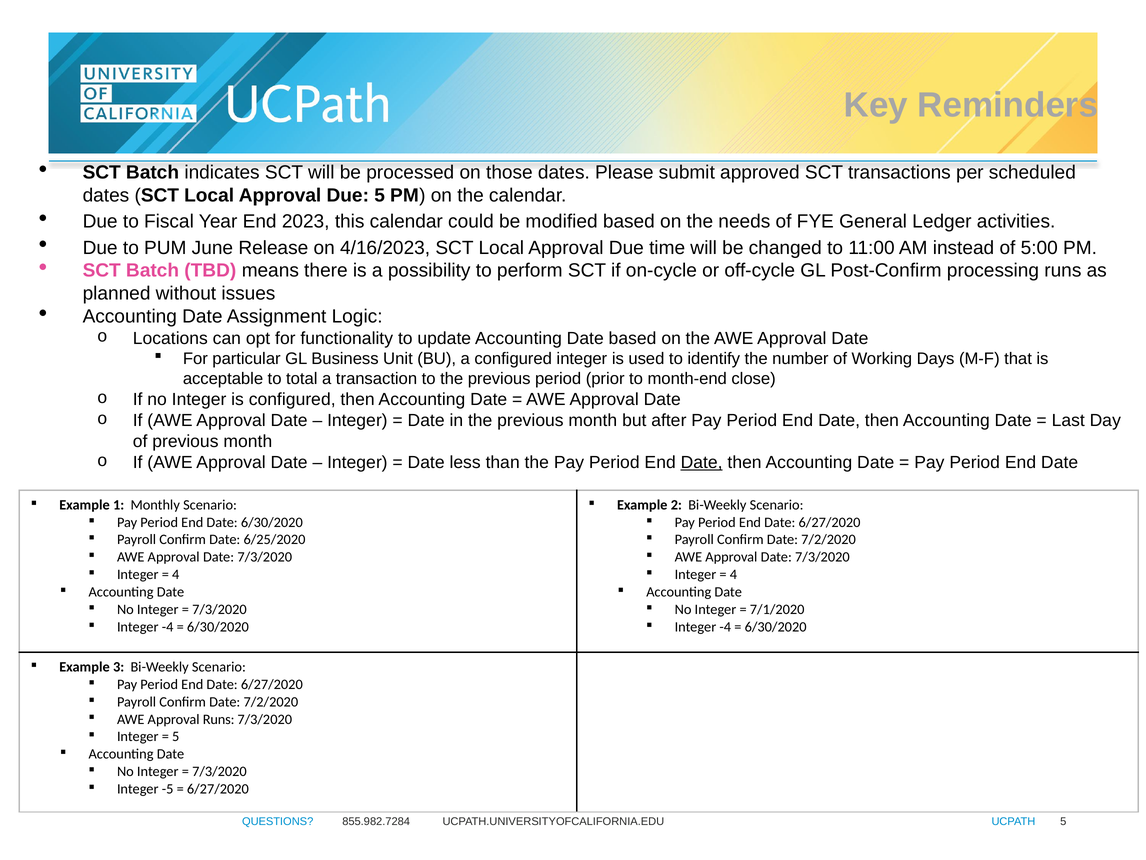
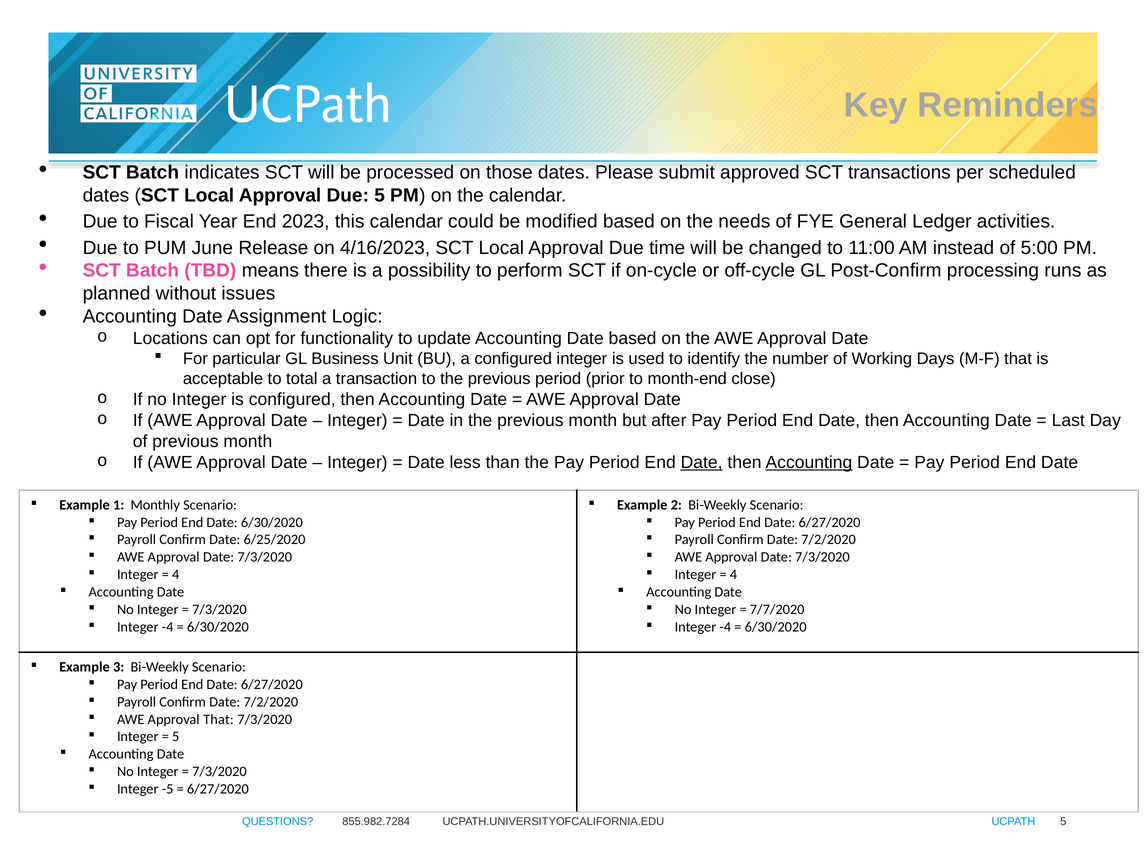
Accounting underline: none -> present (809, 462)
7/1/2020: 7/1/2020 -> 7/7/2020 (777, 609)
Approval Runs: Runs -> That (219, 719)
